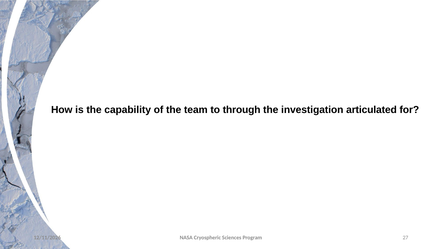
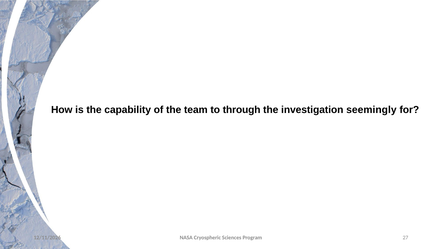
articulated: articulated -> seemingly (371, 110)
